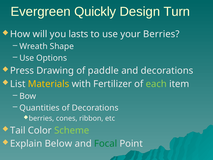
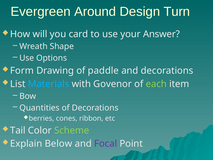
Quickly: Quickly -> Around (95, 12)
lasts: lasts -> card (78, 34)
your Berries: Berries -> Answer (161, 34)
Press: Press -> Form (22, 71)
Materials colour: yellow -> light blue (49, 84)
Fertilizer: Fertilizer -> Govenor (113, 84)
Focal colour: green -> purple (106, 143)
